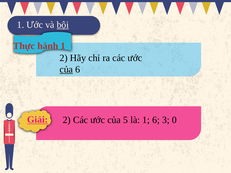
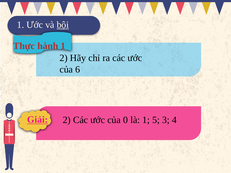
của underline: present -> none (66, 70)
5: 5 -> 0 (126, 120)
1 6: 6 -> 5 (156, 120)
0: 0 -> 4 (174, 120)
